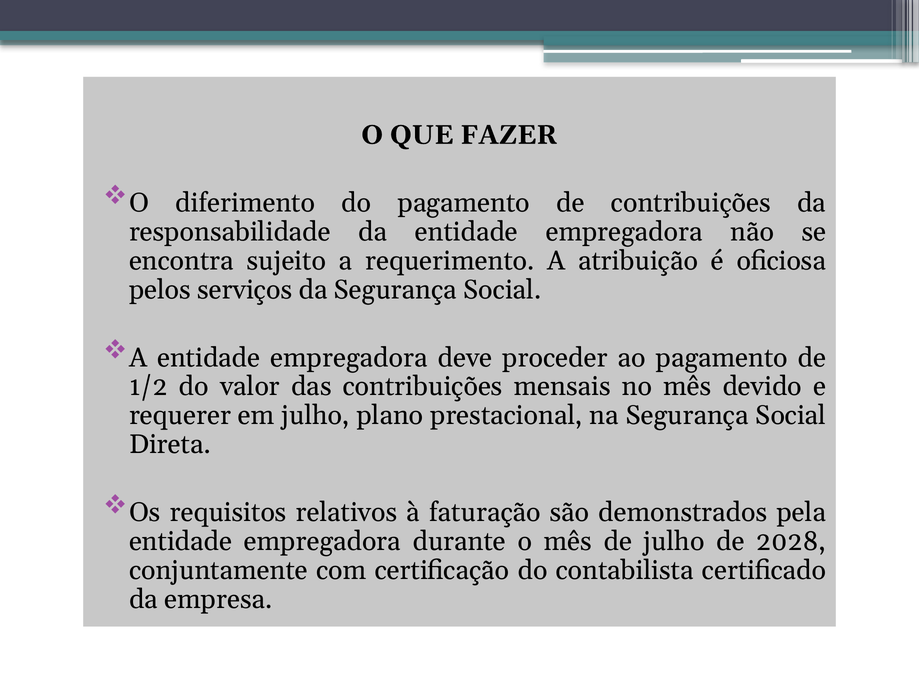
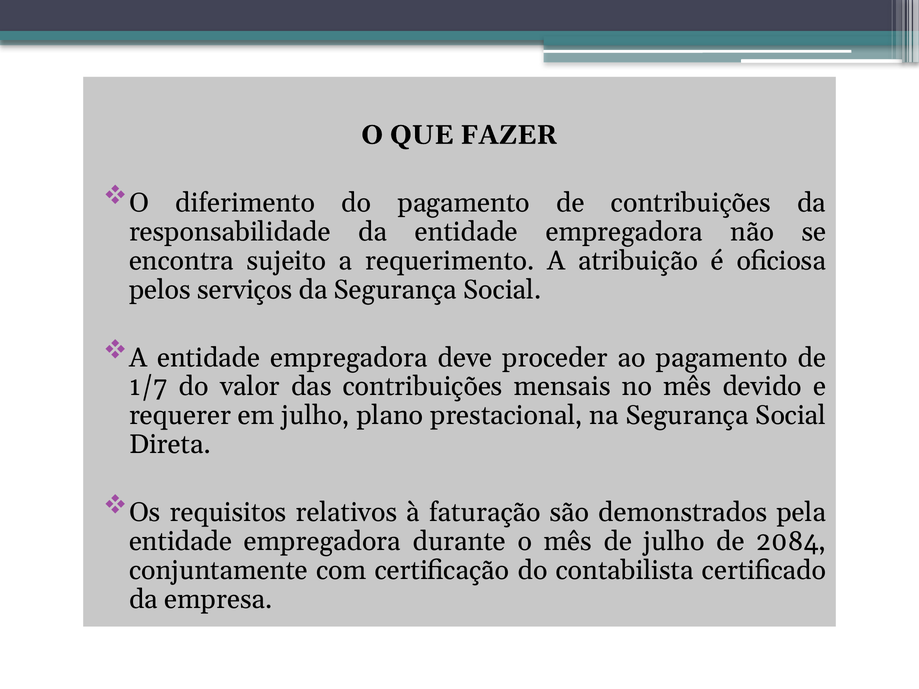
1/2: 1/2 -> 1/7 (148, 387)
2028: 2028 -> 2084 (791, 542)
